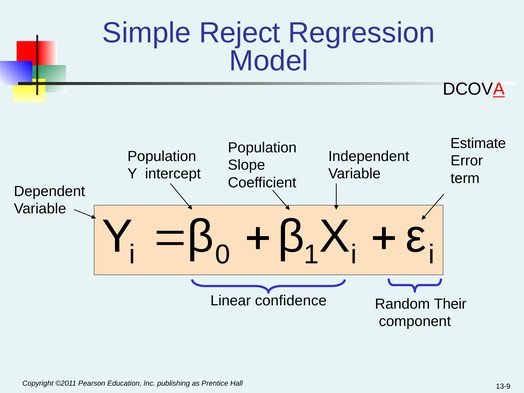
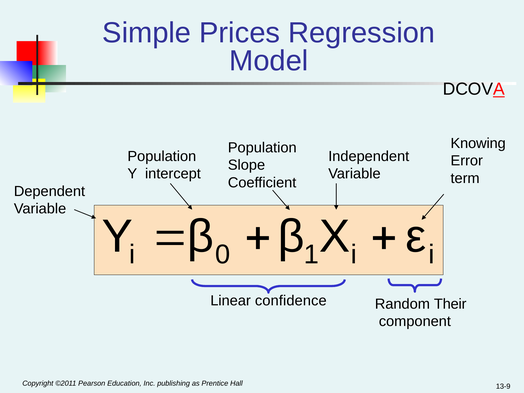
Reject: Reject -> Prices (240, 33)
Estimate: Estimate -> Knowing (478, 143)
